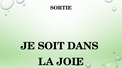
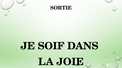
SOIT: SOIT -> SOIF (51, 46)
